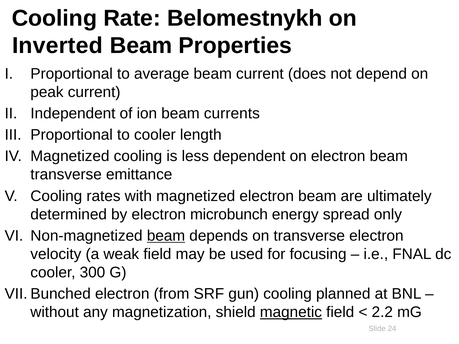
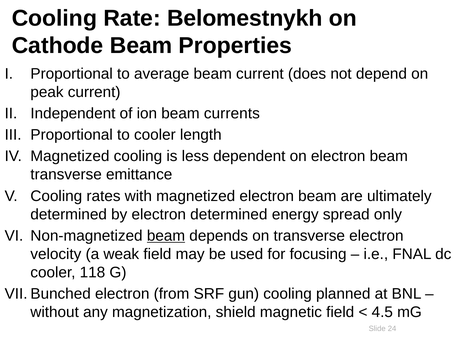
Inverted: Inverted -> Cathode (58, 46)
electron microbunch: microbunch -> determined (229, 215)
300: 300 -> 118 (92, 273)
magnetic underline: present -> none (291, 312)
2.2: 2.2 -> 4.5 (382, 312)
